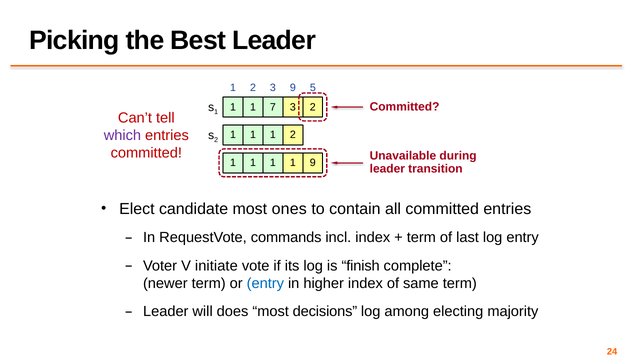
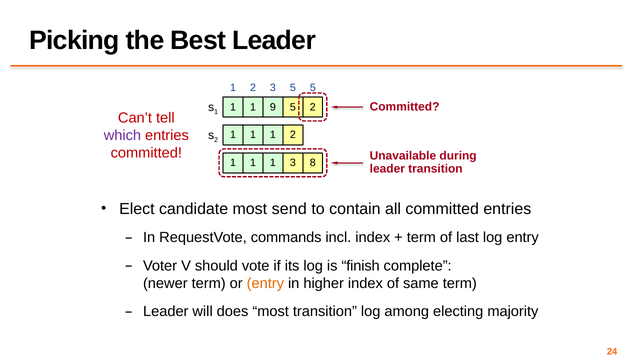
3 9: 9 -> 5 (293, 88)
7: 7 -> 9 (273, 107)
1 3: 3 -> 5 (293, 107)
1: 1 -> 3 (293, 163)
1 9: 9 -> 8 (313, 163)
ones: ones -> send (289, 209)
initiate: initiate -> should (216, 266)
entry colour: blue -> orange (265, 283)
most decisions: decisions -> transition (325, 311)
